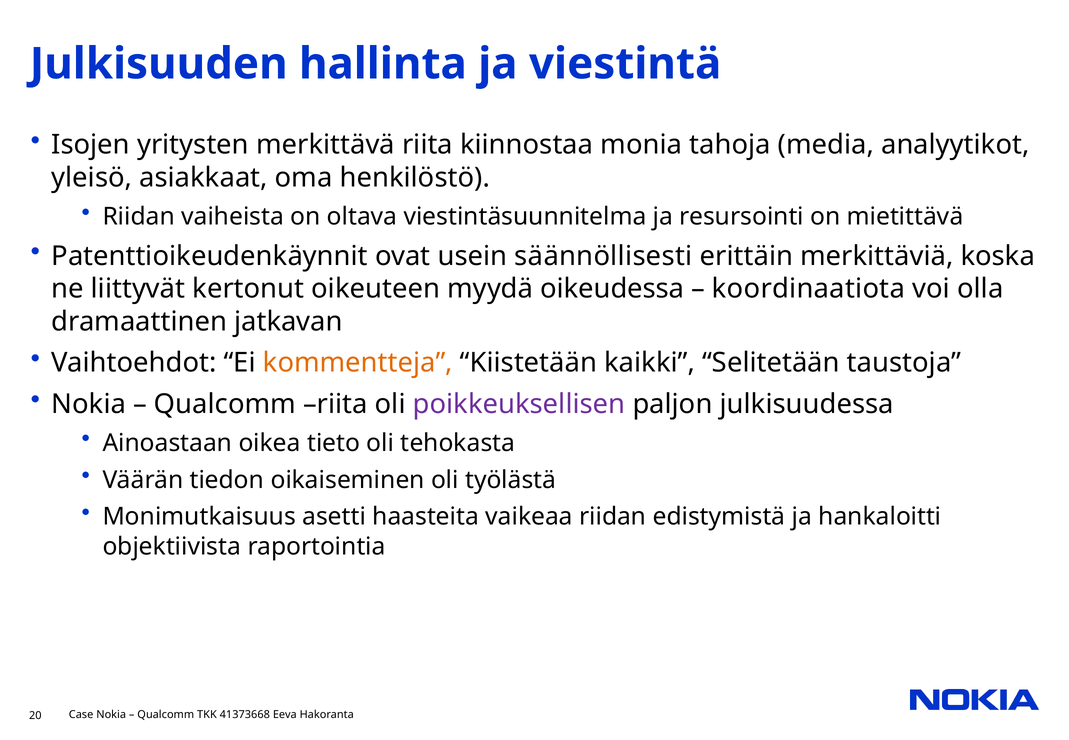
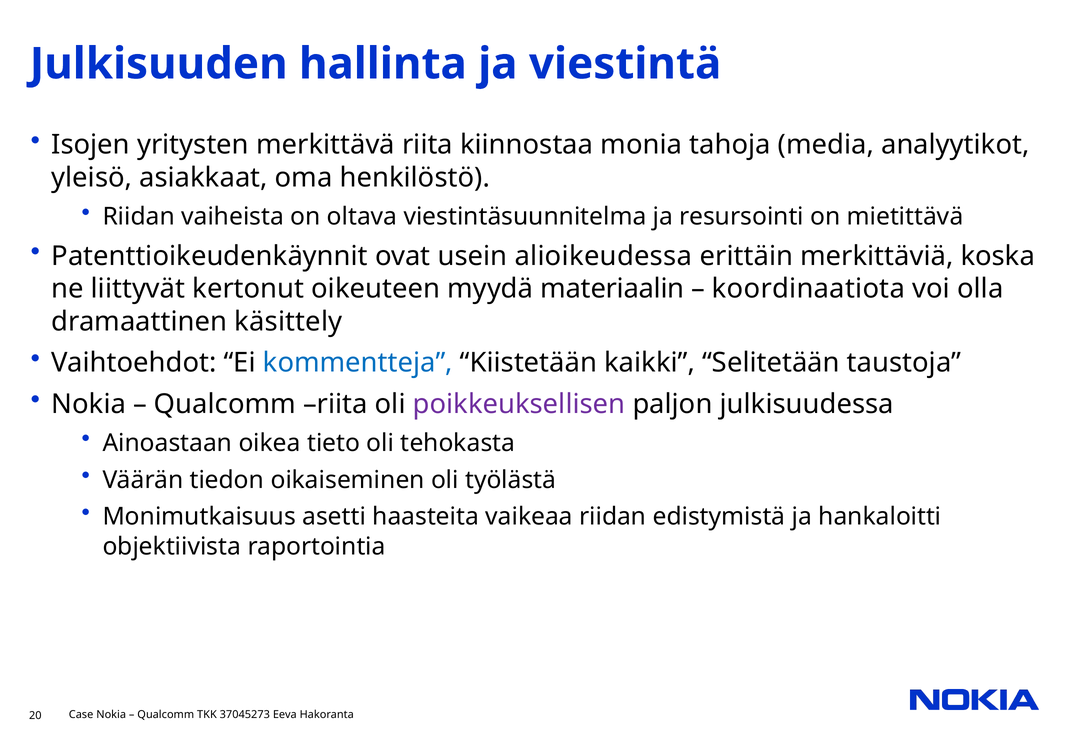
säännöllisesti: säännöllisesti -> alioikeudessa (603, 256)
oikeudessa: oikeudessa -> materiaalin (612, 289)
jatkavan: jatkavan -> käsittely (288, 322)
kommentteja colour: orange -> blue (358, 363)
41373668: 41373668 -> 37045273 (245, 715)
